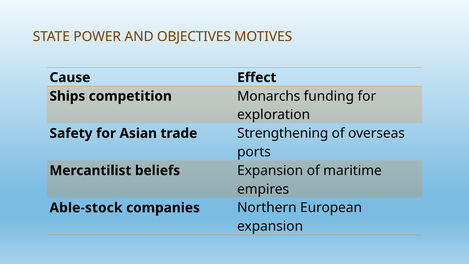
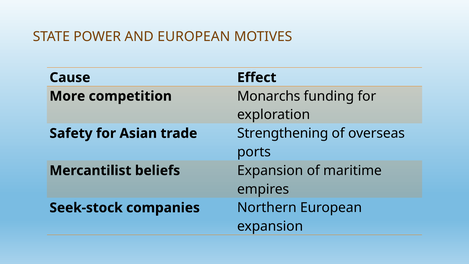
AND OBJECTIVES: OBJECTIVES -> EUROPEAN (194, 36)
Ships: Ships -> More (67, 96)
Able-stock: Able-stock -> Seek-stock (86, 208)
